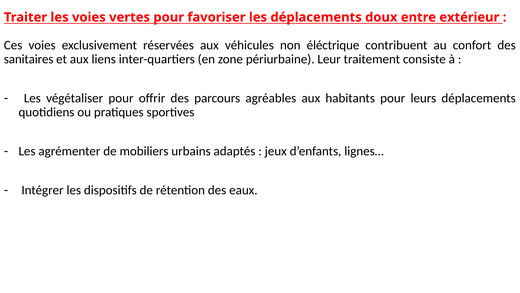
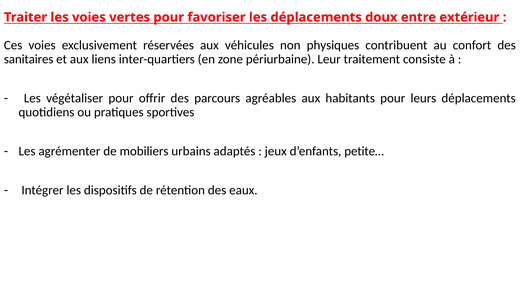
éléctrique: éléctrique -> physiques (333, 45)
lignes…: lignes… -> petite… (364, 151)
